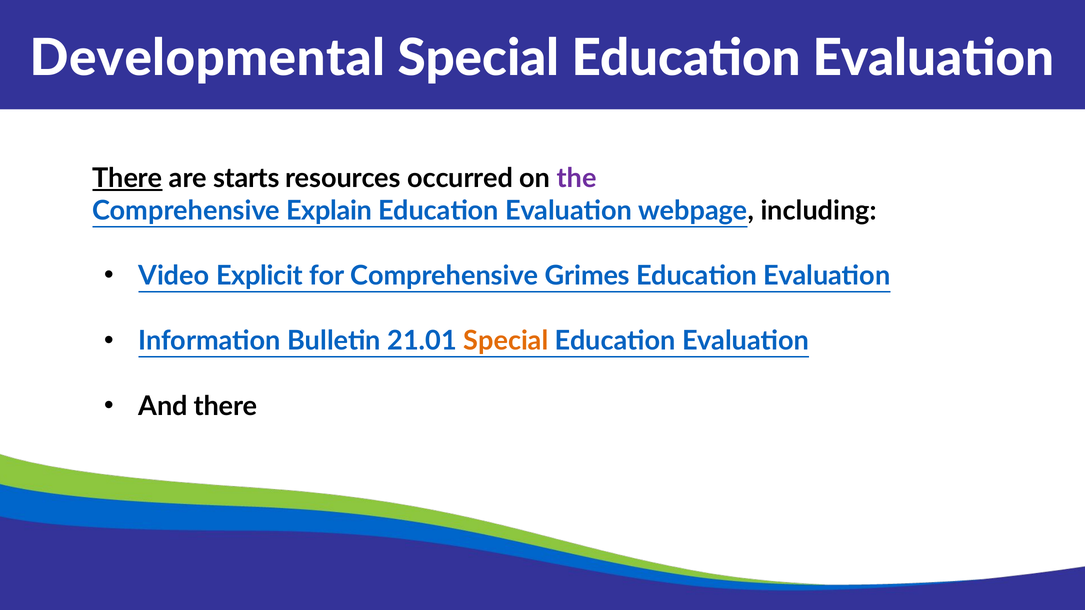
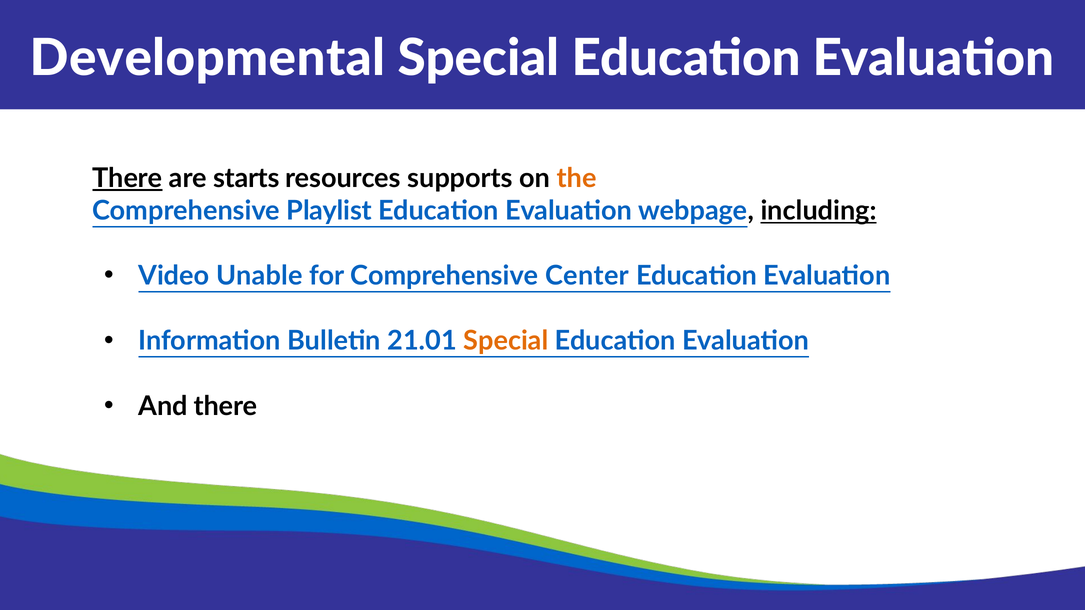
occurred: occurred -> supports (460, 178)
the colour: purple -> orange (577, 178)
Explain: Explain -> Playlist (329, 211)
including underline: none -> present (819, 211)
Explicit: Explicit -> Unable (259, 276)
Grimes: Grimes -> Center (587, 276)
